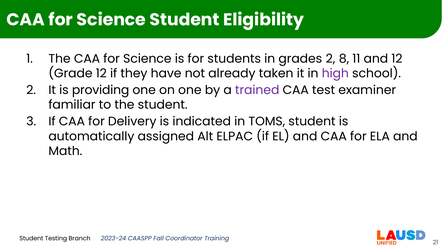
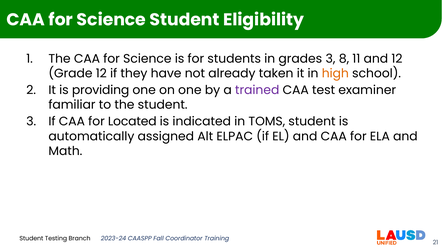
grades 2: 2 -> 3 (331, 59)
high colour: purple -> orange (335, 74)
Delivery: Delivery -> Located (132, 122)
